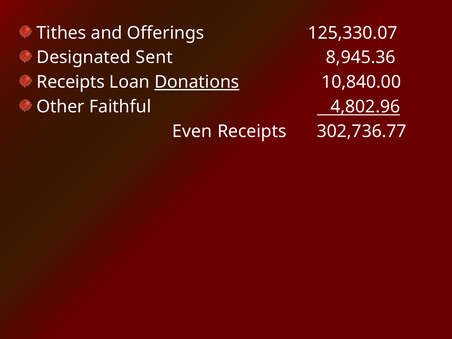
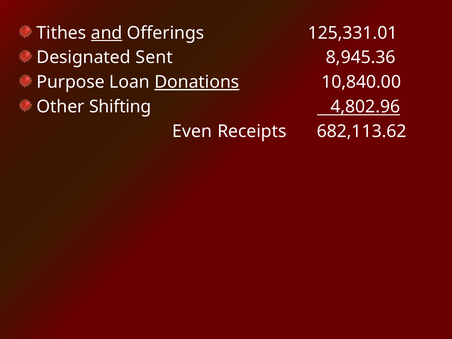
and underline: none -> present (107, 33)
125,330.07: 125,330.07 -> 125,331.01 (353, 33)
Receipts: Receipts -> Purpose (71, 82)
Faithful: Faithful -> Shifting (120, 107)
302,736.77: 302,736.77 -> 682,113.62 (362, 131)
